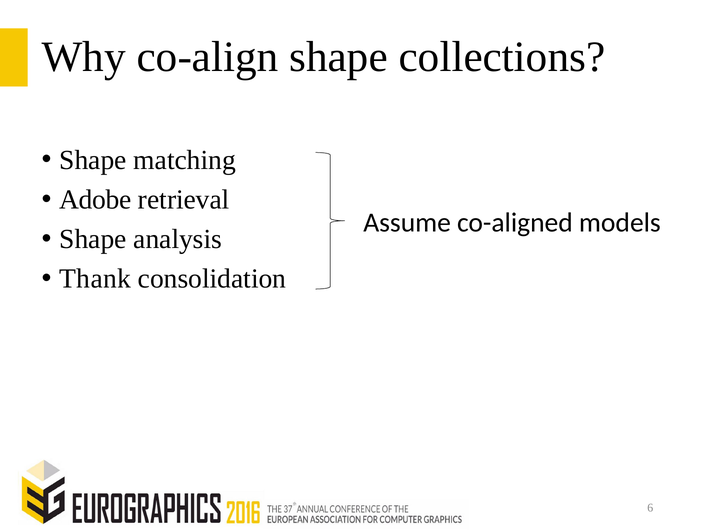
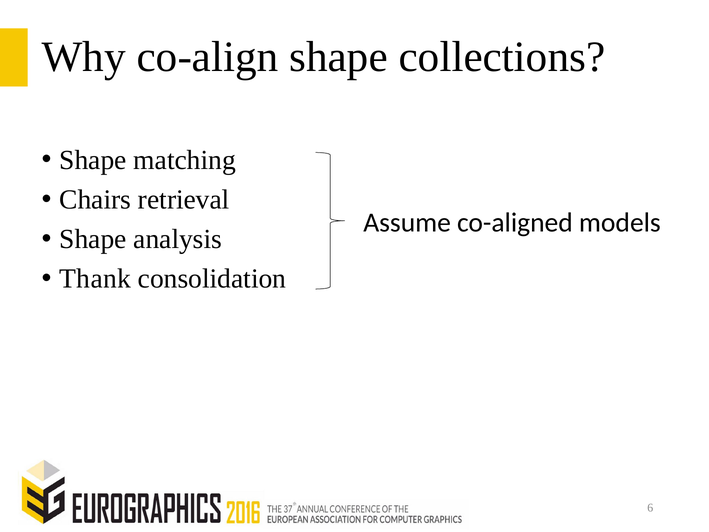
Adobe: Adobe -> Chairs (95, 199)
